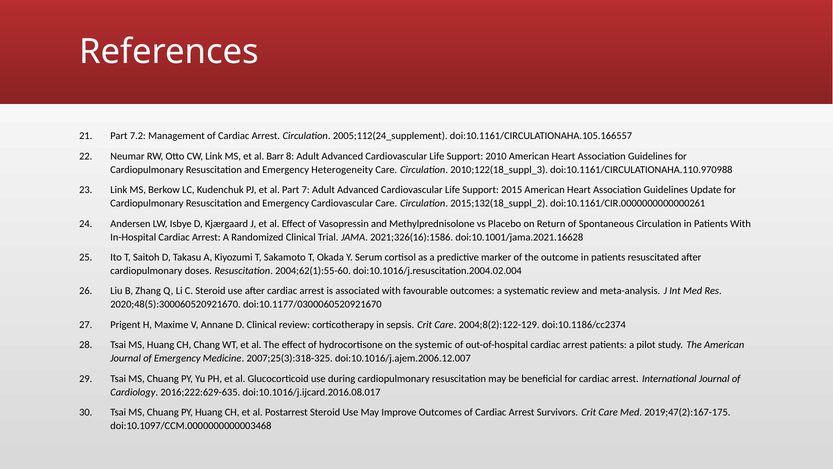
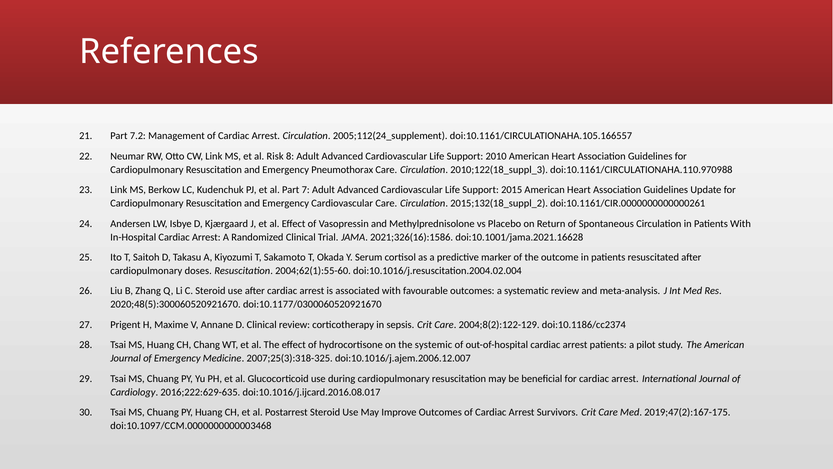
Barr: Barr -> Risk (275, 156)
Heterogeneity: Heterogeneity -> Pneumothorax (342, 170)
